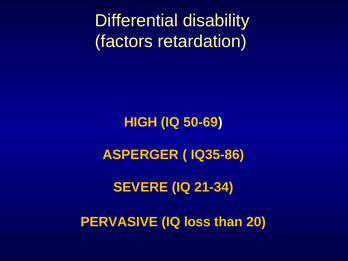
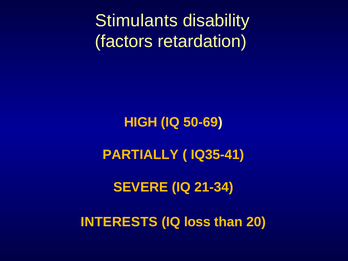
Differential: Differential -> Stimulants (136, 21)
ASPERGER: ASPERGER -> PARTIALLY (141, 155)
IQ35-86: IQ35-86 -> IQ35-41 (217, 155)
PERVASIVE: PERVASIVE -> INTERESTS (119, 222)
